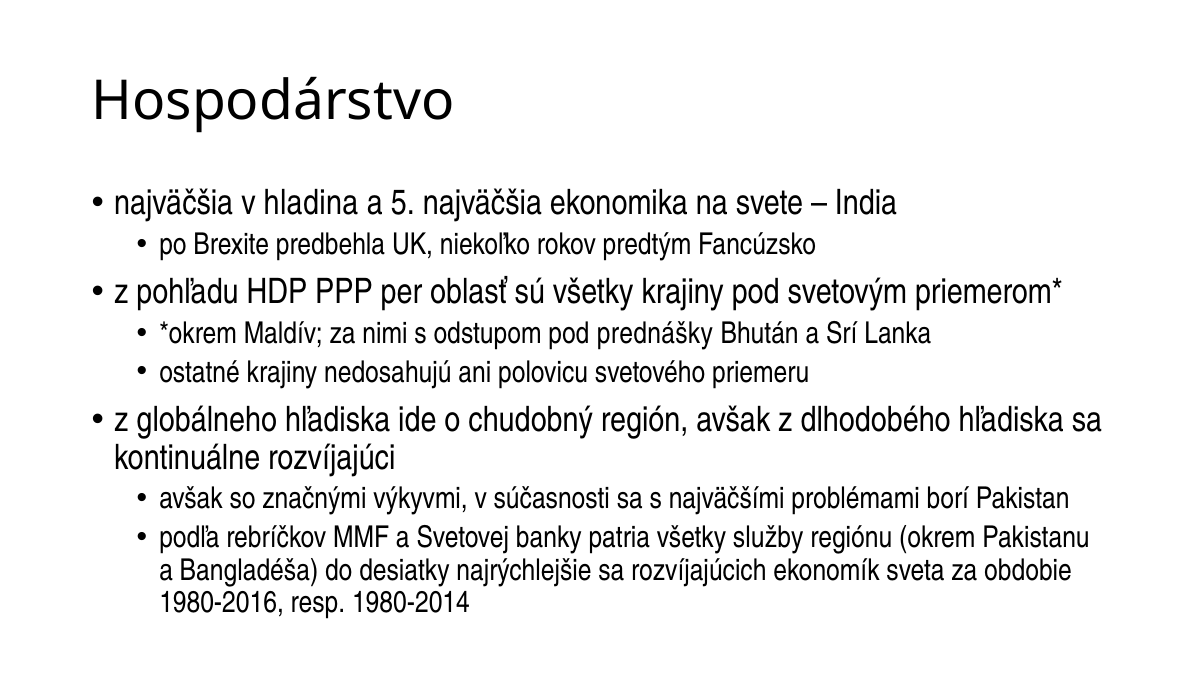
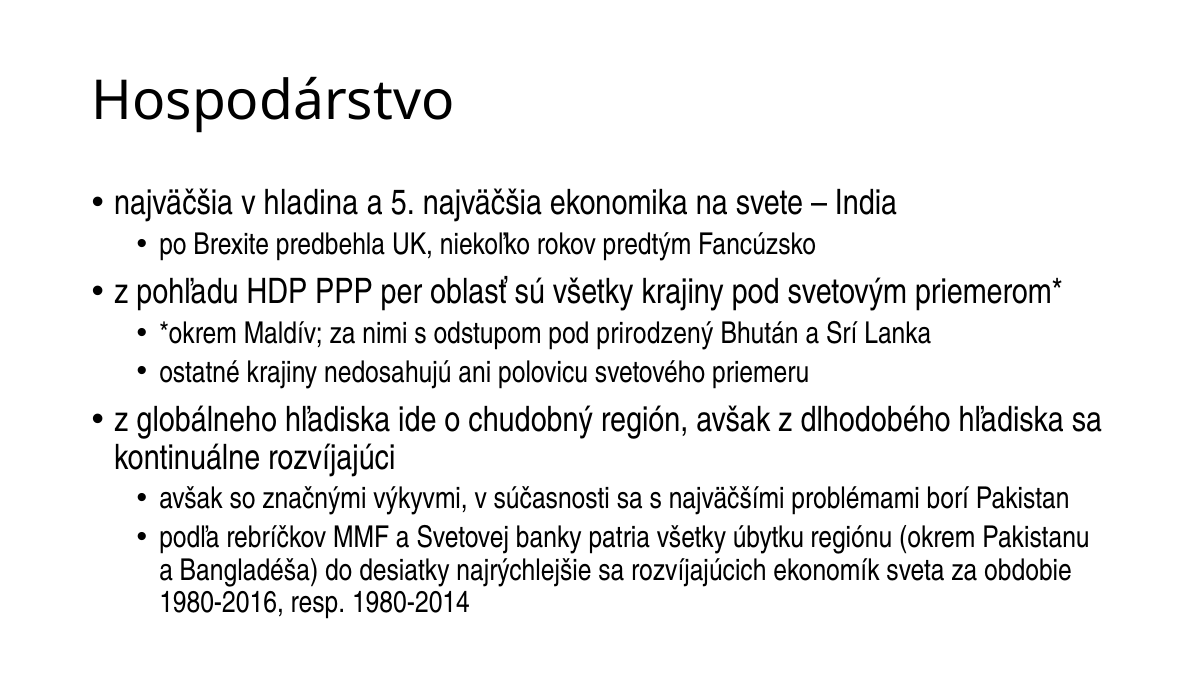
prednášky: prednášky -> prirodzený (655, 334)
služby: služby -> úbytku (768, 538)
